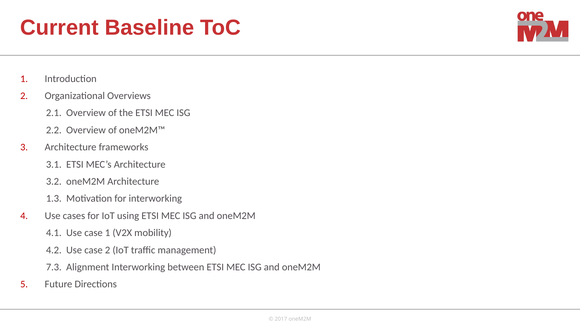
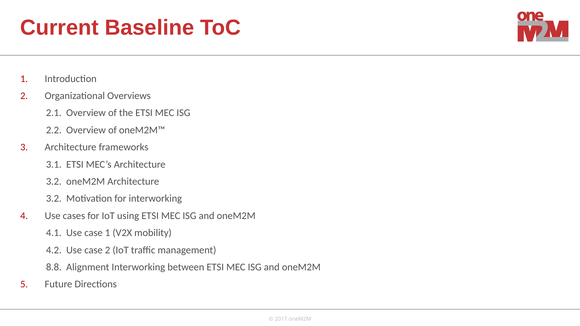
1.3: 1.3 -> 3.2 (54, 199)
7.3: 7.3 -> 8.8 (54, 267)
